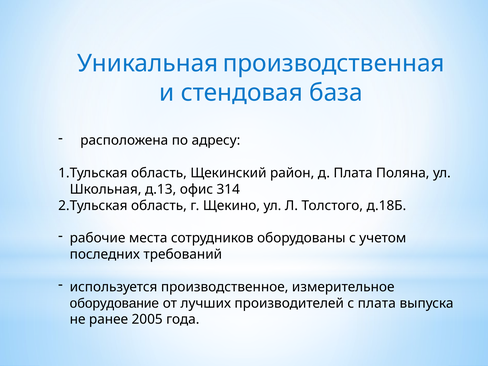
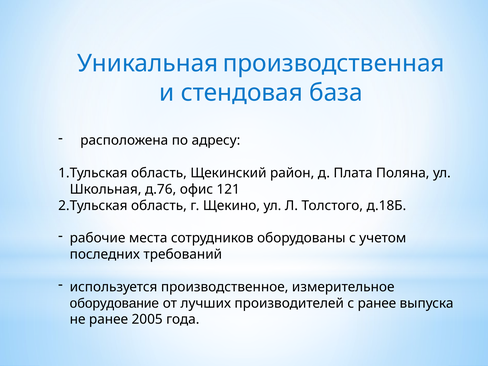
д.13: д.13 -> д.76 (161, 189)
314: 314 -> 121 (228, 189)
с плата: плата -> ранее (377, 303)
